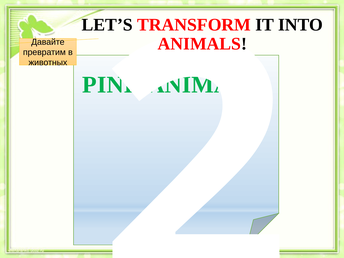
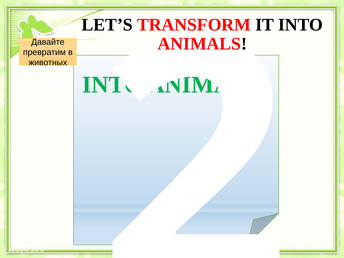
PINK: PINK -> INTO (113, 85)
